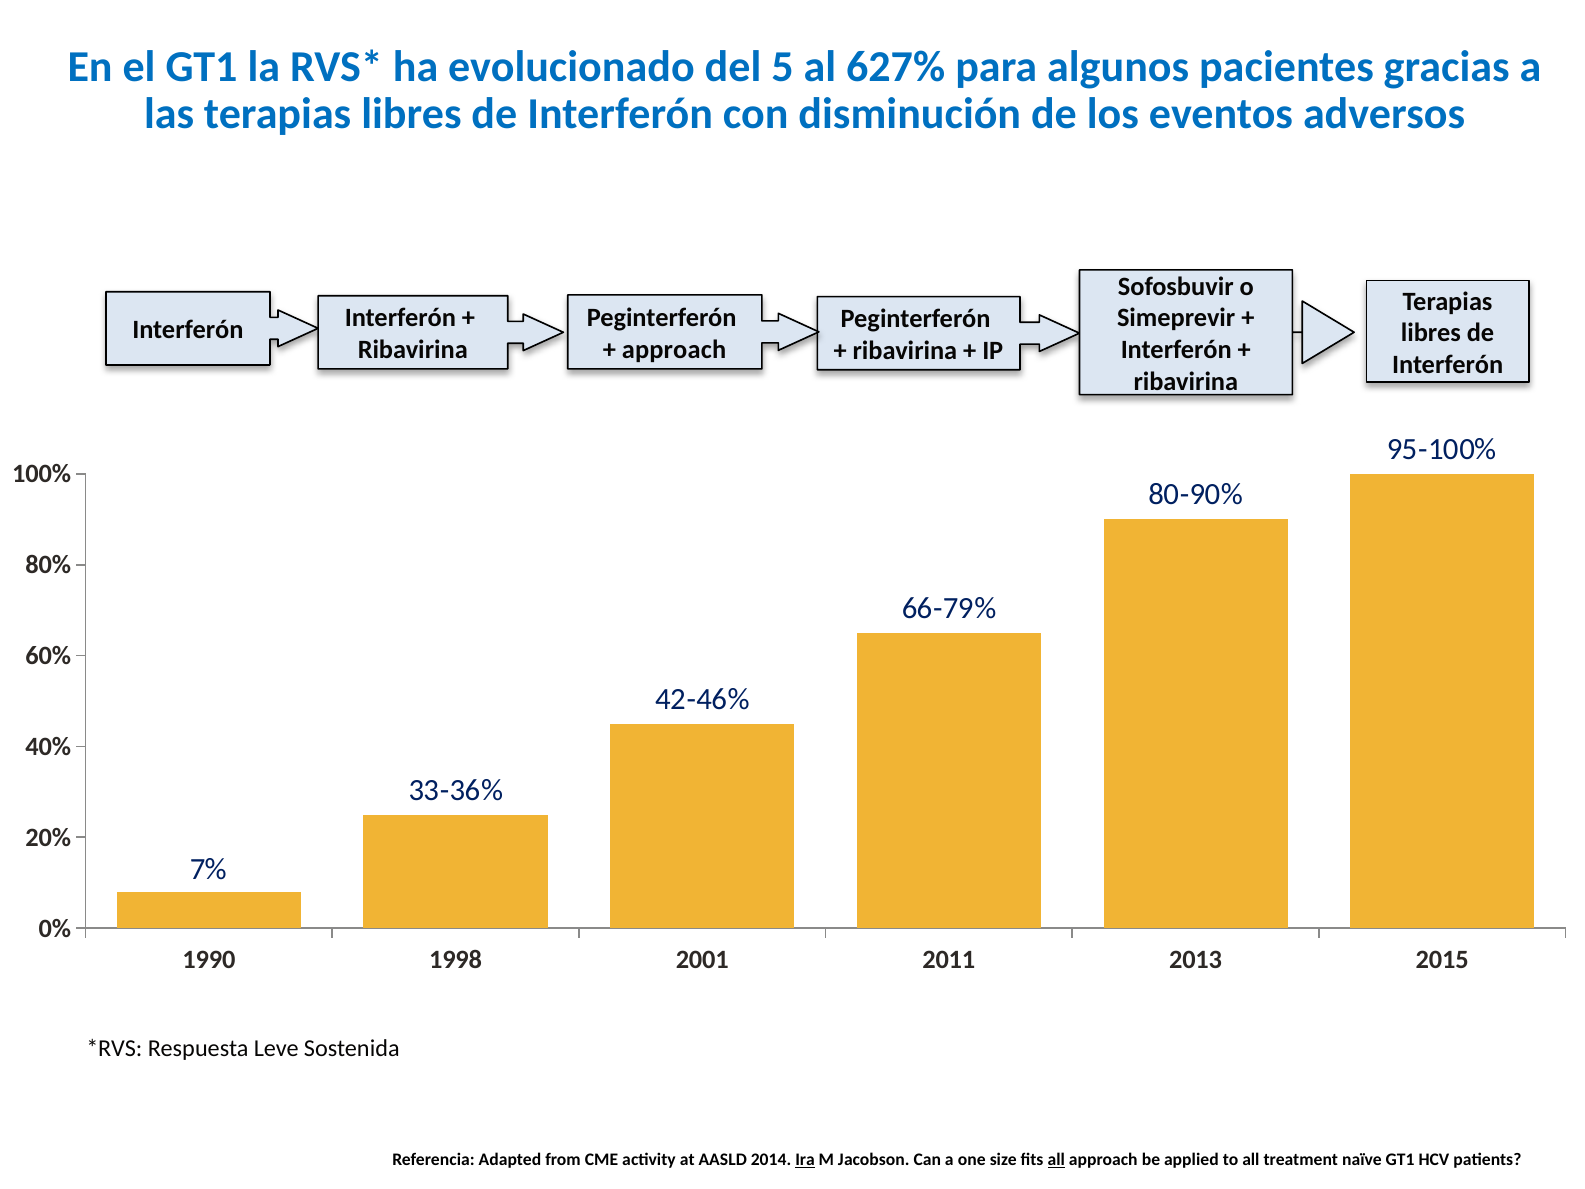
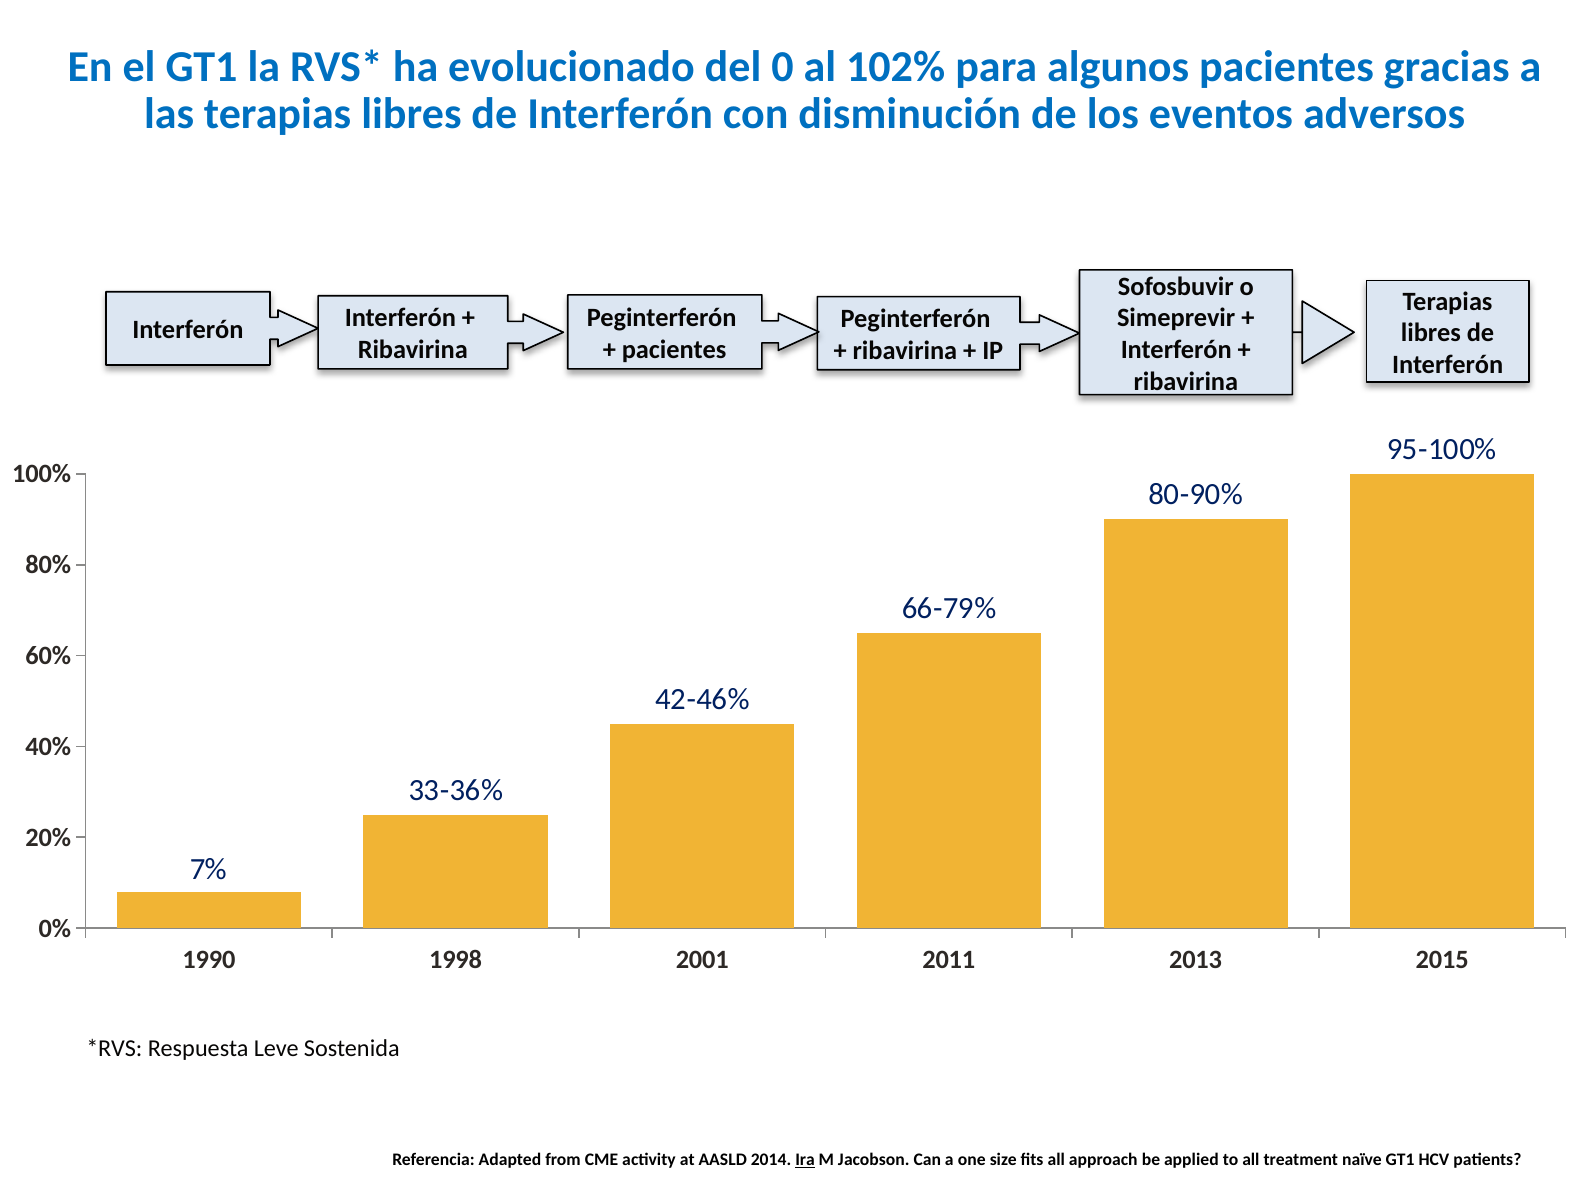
5: 5 -> 0 (783, 67)
627%: 627% -> 102% (896, 67)
approach: approach -> pacientes (674, 349)
all underline: present -> none (1056, 1160)
